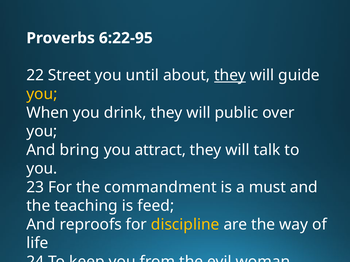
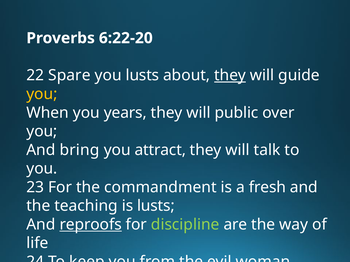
6:22-95: 6:22-95 -> 6:22-20 (126, 38)
Street: Street -> Spare (69, 76)
you until: until -> lusts (142, 76)
drink: drink -> years (125, 113)
must: must -> fresh (267, 188)
is feed: feed -> lusts (156, 206)
reproofs underline: none -> present (91, 225)
discipline colour: yellow -> light green (185, 225)
